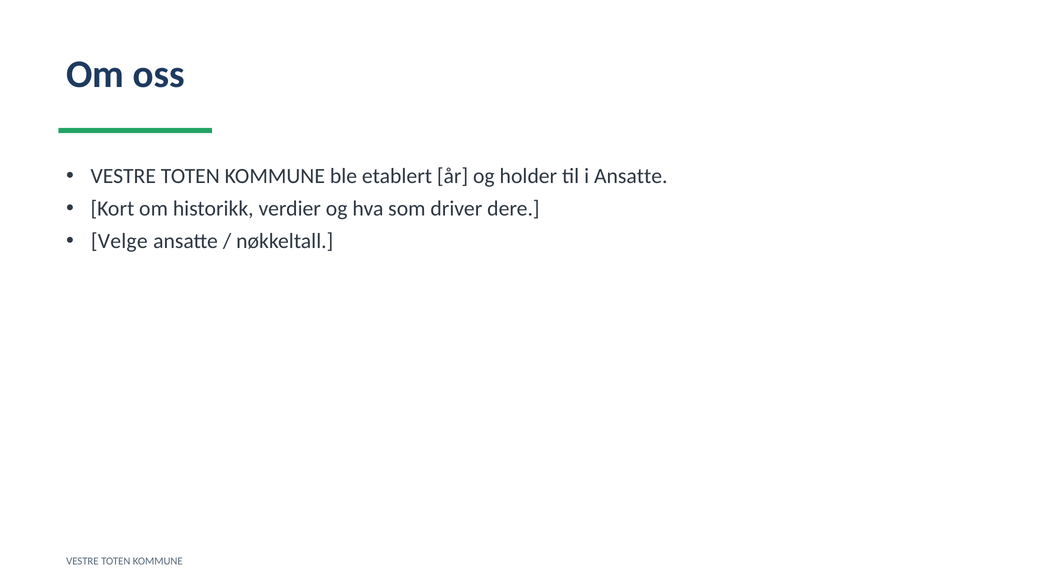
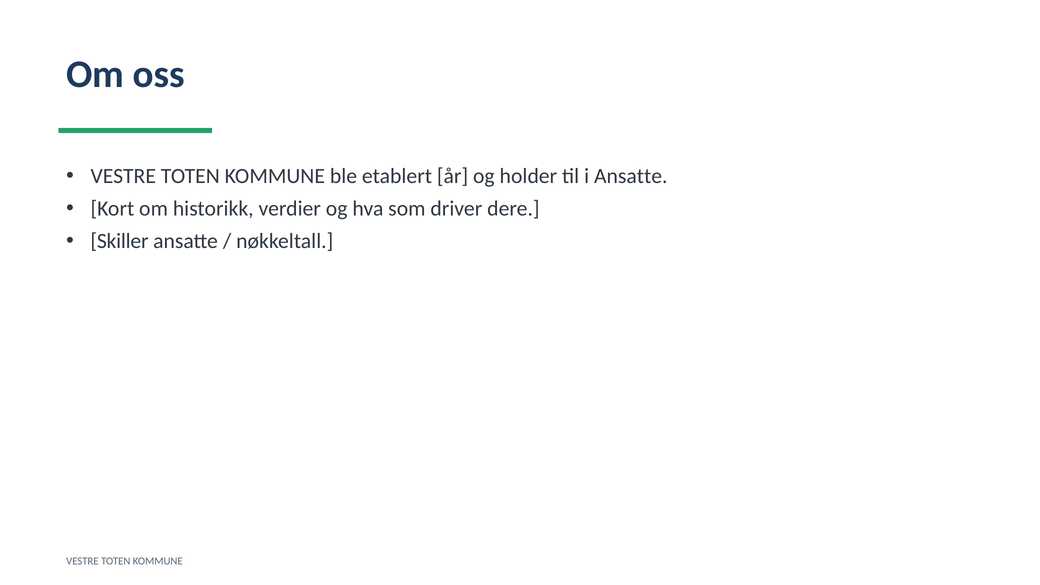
Velge: Velge -> Skiller (120, 241)
